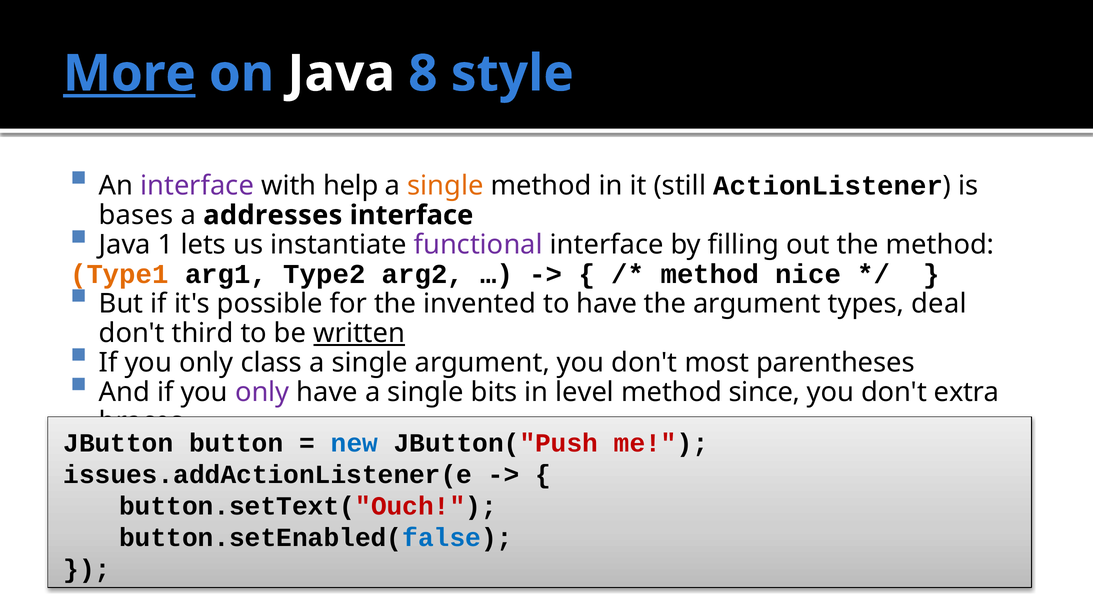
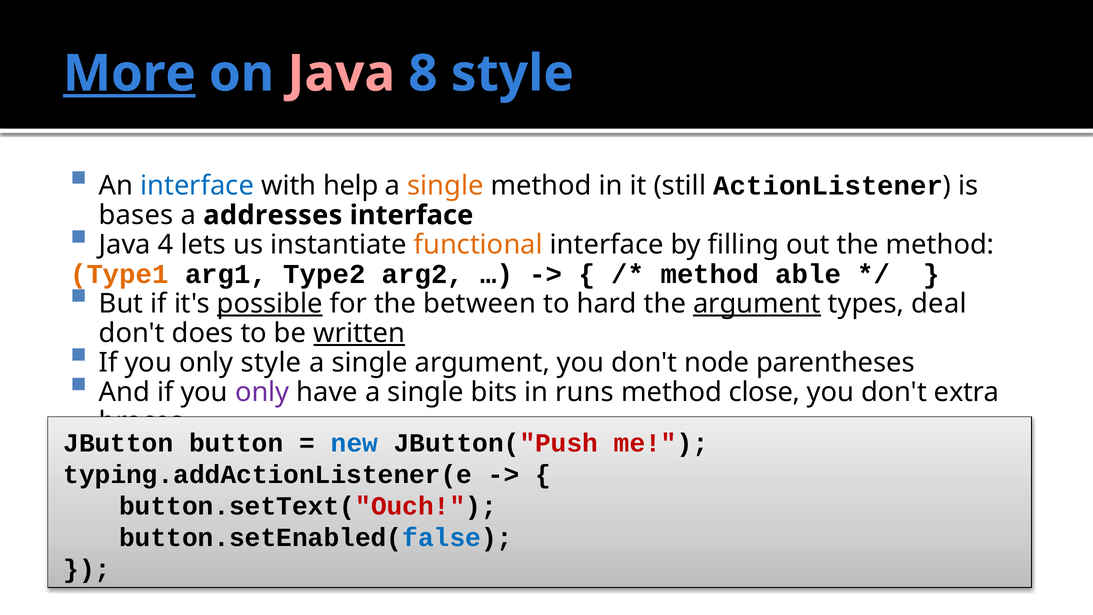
Java colour: white -> pink (341, 74)
interface colour: purple -> blue (197, 186)
1: 1 -> 4 (166, 245)
functional colour: purple -> orange (478, 245)
nice: nice -> able (808, 274)
possible underline: none -> present (270, 304)
invented: invented -> between (480, 304)
to have: have -> hard (607, 304)
argument underline: none -> present (757, 304)
third: third -> does (203, 333)
only class: class -> style (271, 363)
most: most -> node (717, 363)
level: level -> runs (585, 392)
since: since -> close (764, 392)
issues.addActionListener(e: issues.addActionListener(e -> typing.addActionListener(e (268, 475)
